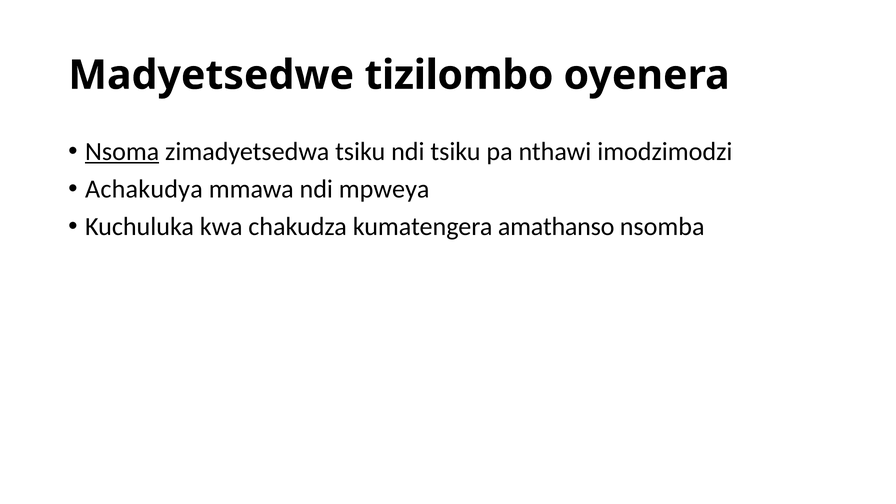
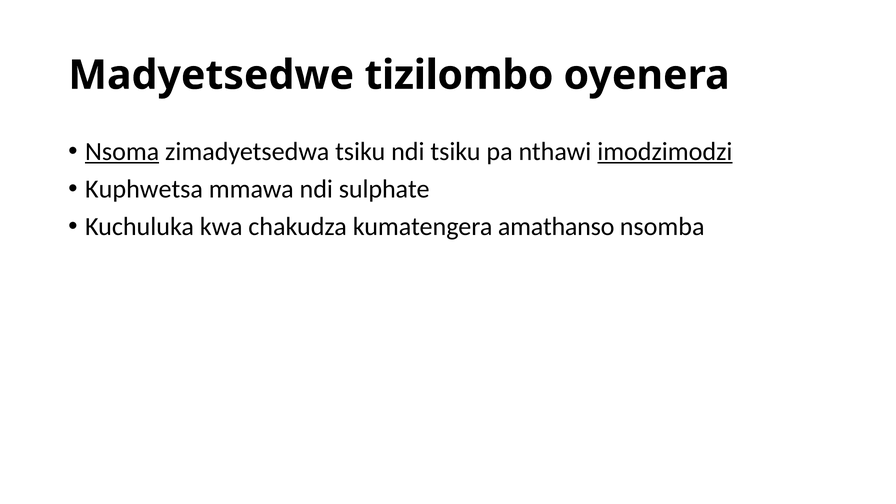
imodzimodzi underline: none -> present (665, 151)
Achakudya: Achakudya -> Kuphwetsa (144, 189)
mpweya: mpweya -> sulphate (384, 189)
